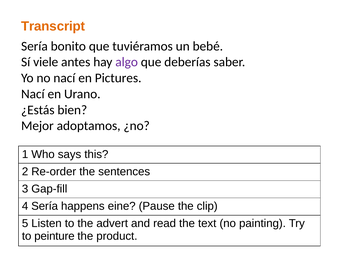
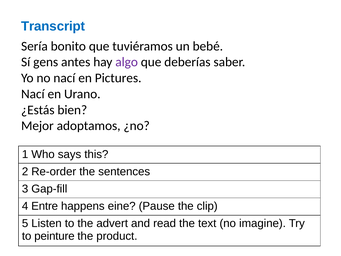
Transcript colour: orange -> blue (53, 26)
viele: viele -> gens (46, 62)
4 Sería: Sería -> Entre (45, 206)
painting: painting -> imagine (262, 223)
